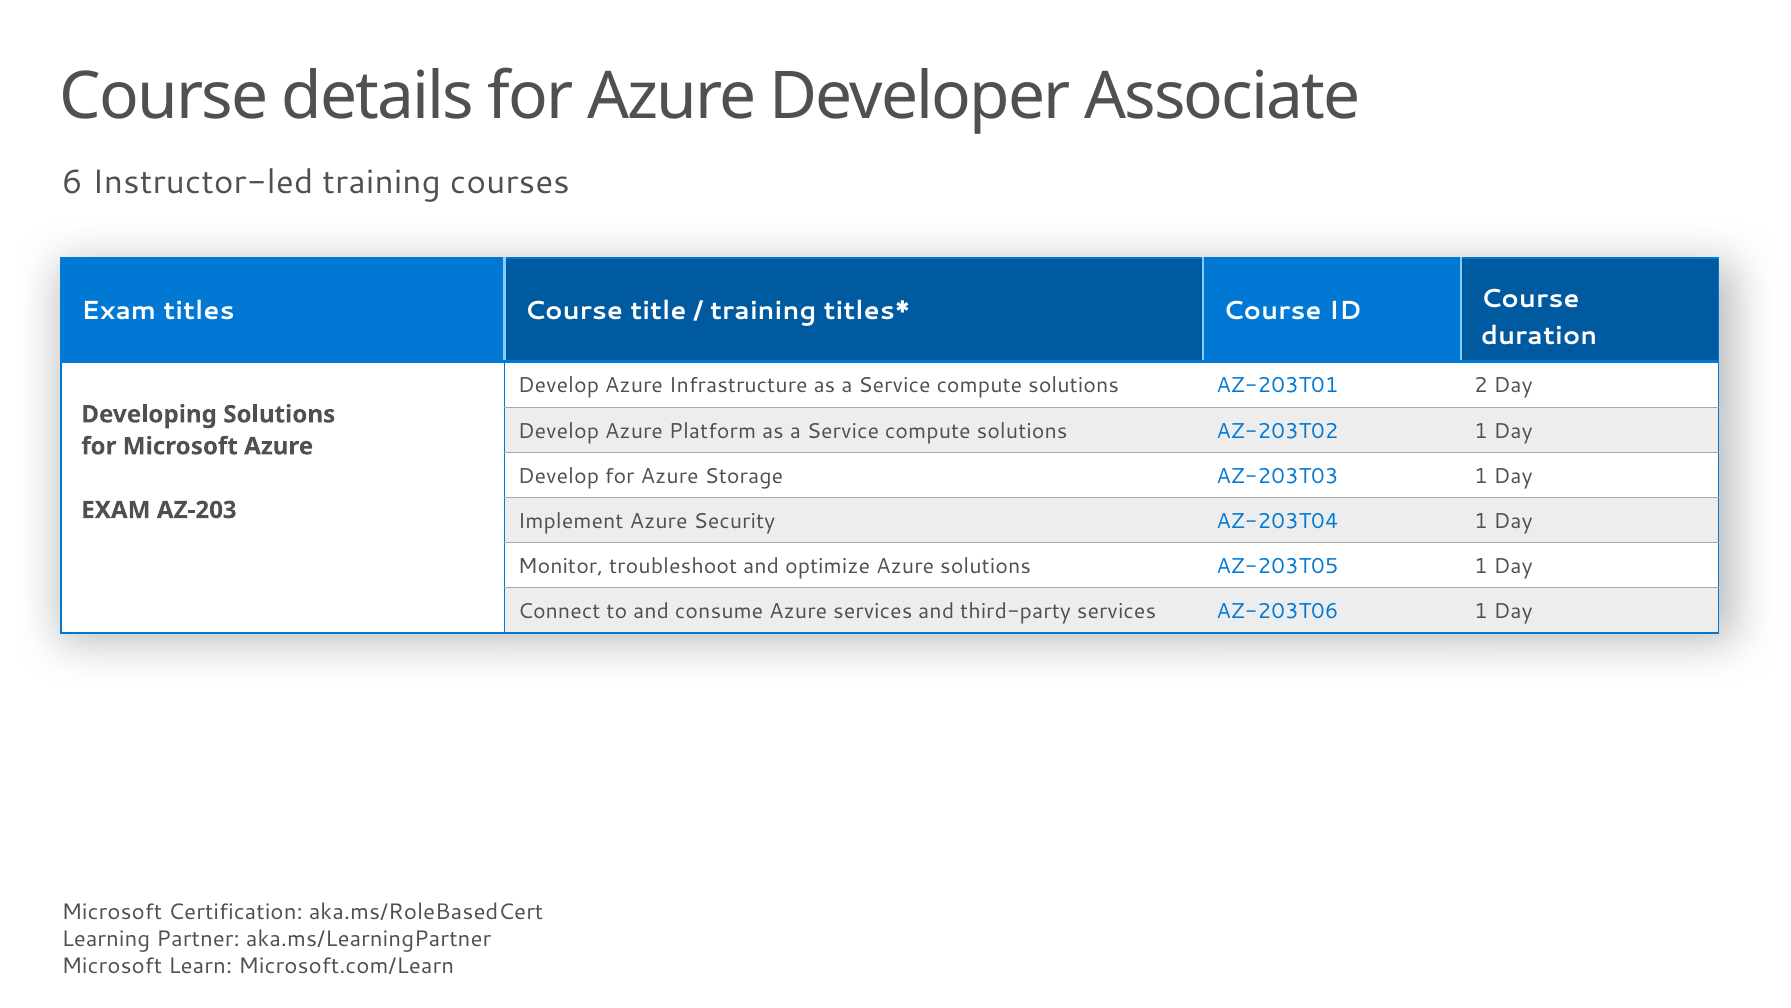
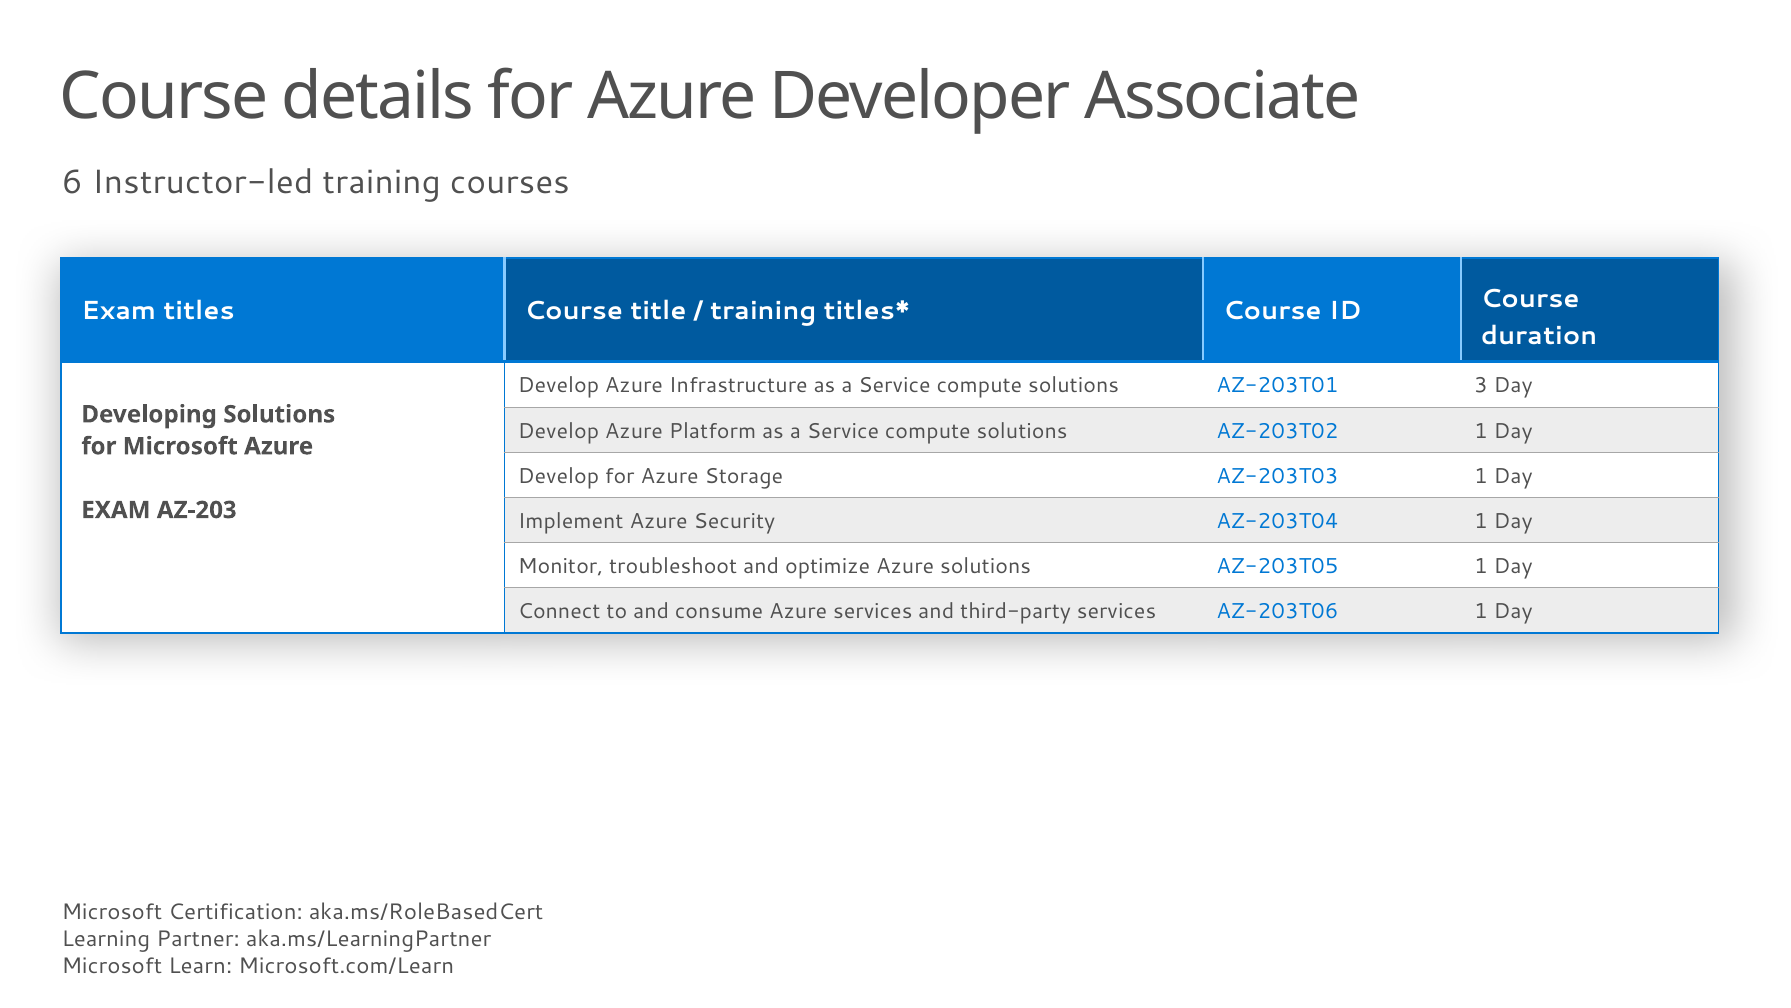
2: 2 -> 3 (1481, 385)
